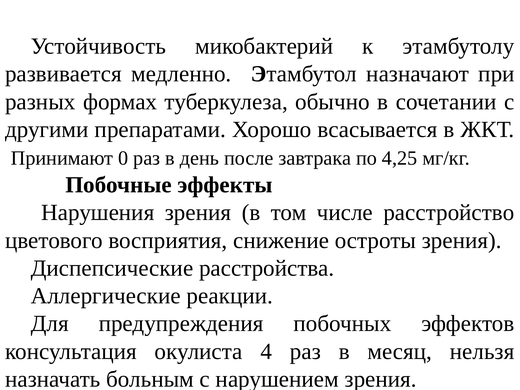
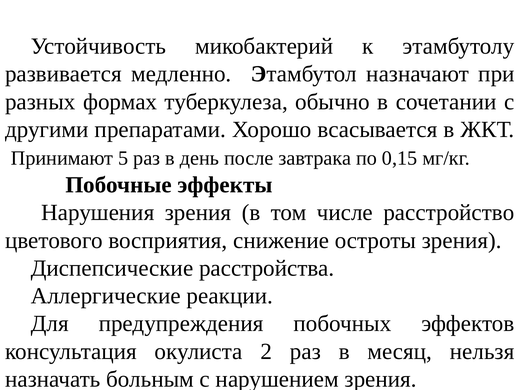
0: 0 -> 5 (123, 158)
4,25: 4,25 -> 0,15 (400, 158)
4: 4 -> 2 (266, 351)
